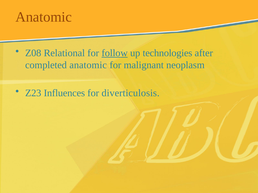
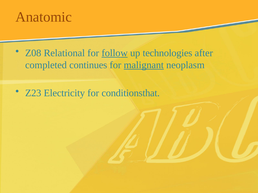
completed anatomic: anatomic -> continues (88, 65)
malignant underline: none -> present (144, 65)
Influences: Influences -> Electricity (64, 93)
diverticulosis: diverticulosis -> conditionsthat (131, 93)
